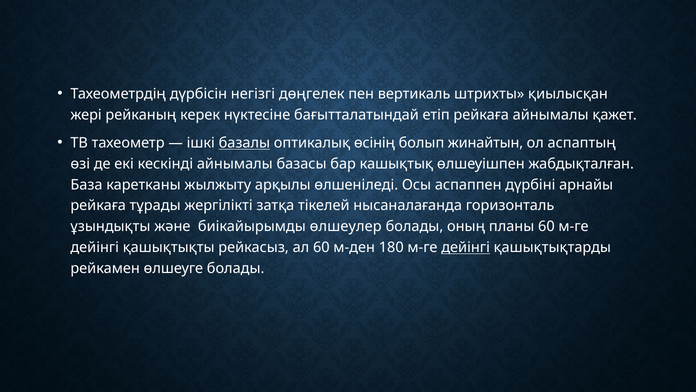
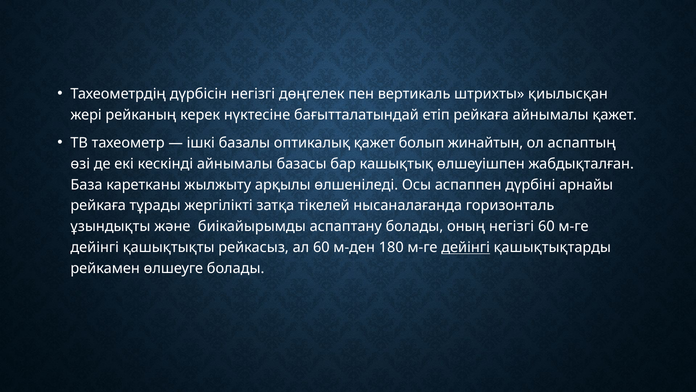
базалы underline: present -> none (244, 143)
оптикалық өсінің: өсінің -> қажет (374, 143)
өлшеулер: өлшеулер -> аспаптану (346, 226)
оның планы: планы -> негізгі (512, 226)
